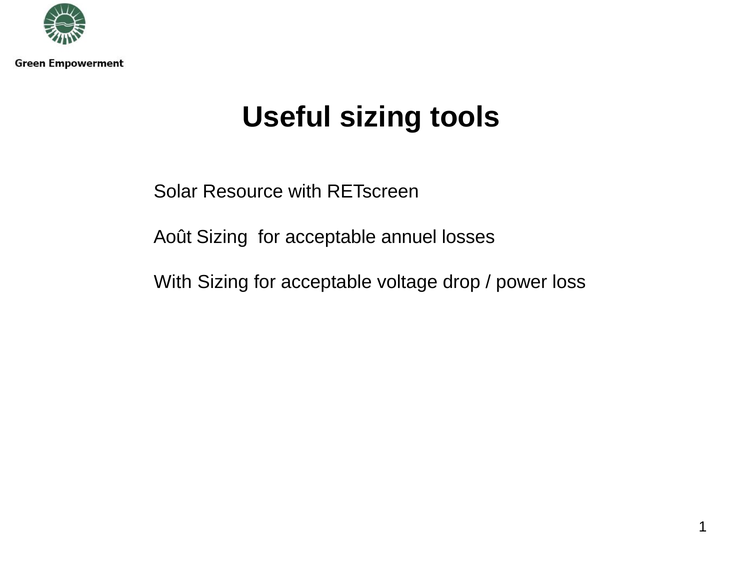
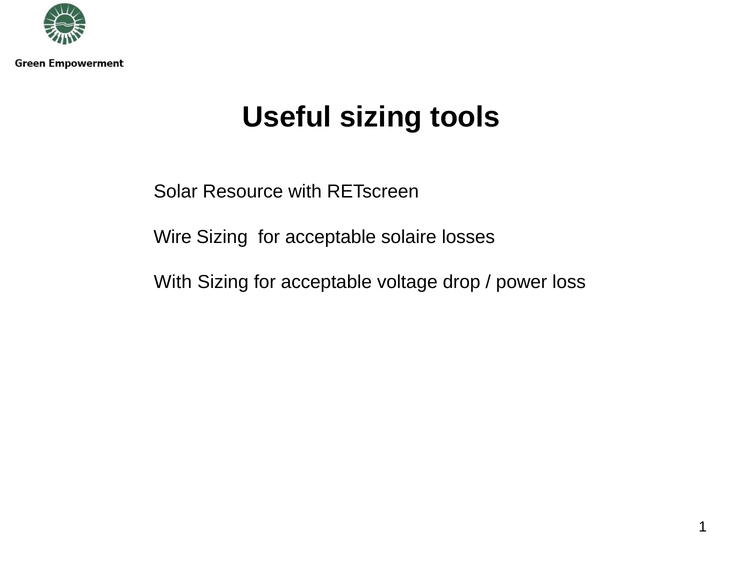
Août: Août -> Wire (173, 237)
annuel: annuel -> solaire (409, 237)
